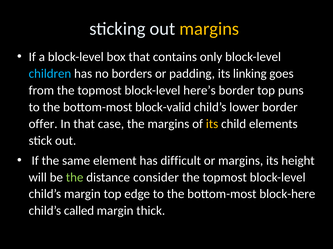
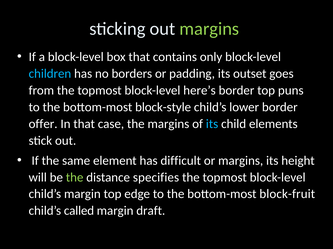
margins colour: yellow -> light green (209, 29)
linking: linking -> outset (250, 74)
block-valid: block-valid -> block-style (163, 107)
its colour: yellow -> light blue (212, 124)
consider: consider -> specifies (156, 178)
block-here: block-here -> block-fruit (287, 195)
thick: thick -> draft (151, 211)
